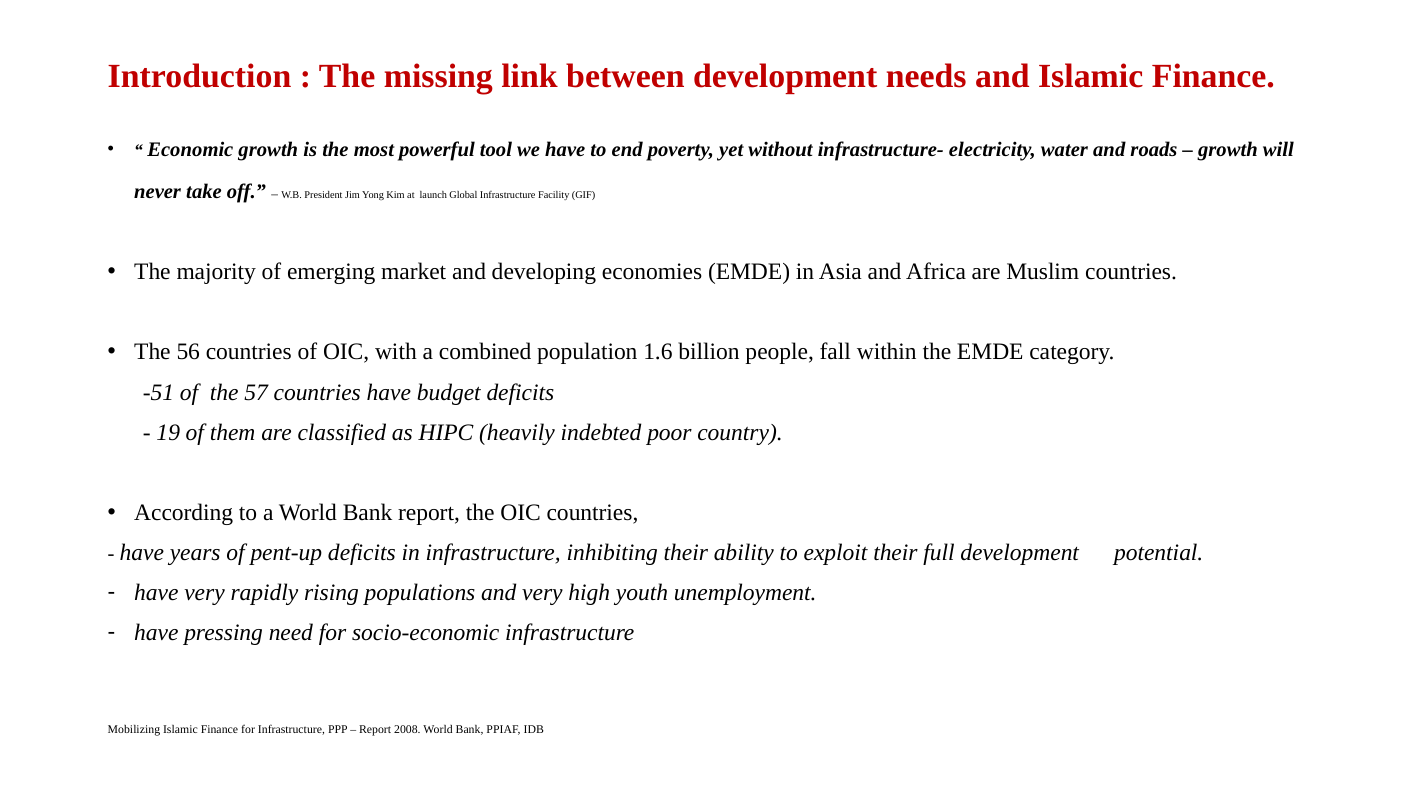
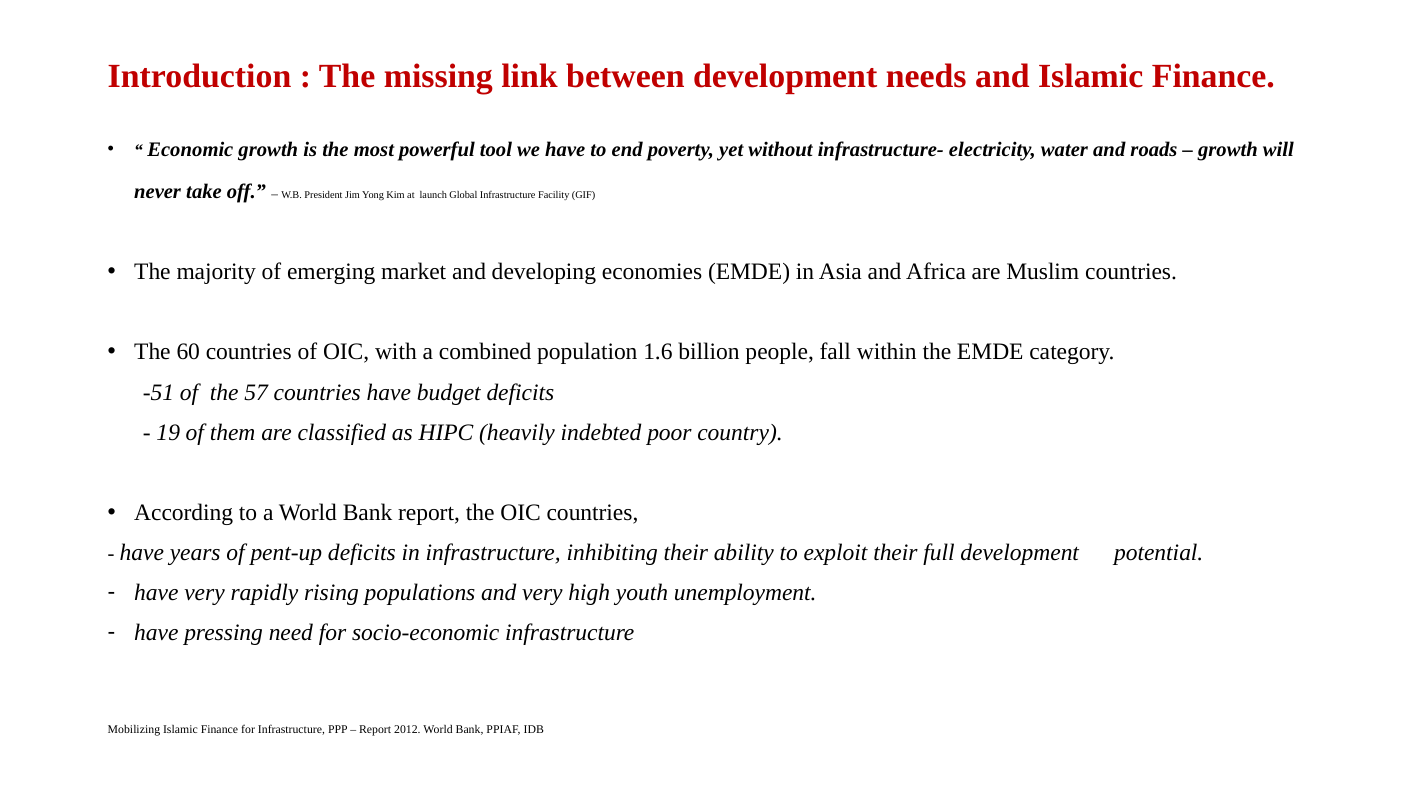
56: 56 -> 60 (188, 352)
2008: 2008 -> 2012 (407, 730)
